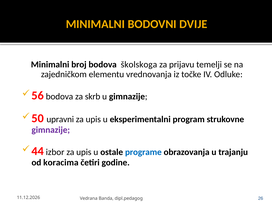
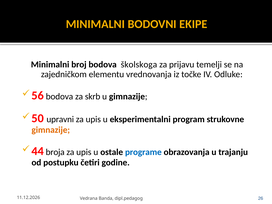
DVIJE: DVIJE -> EKIPE (193, 24)
gimnazije colour: purple -> orange (51, 130)
izbor: izbor -> broja (55, 152)
koracima: koracima -> postupku (61, 162)
